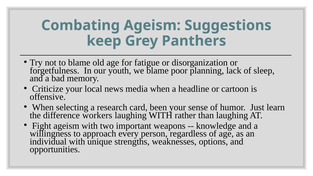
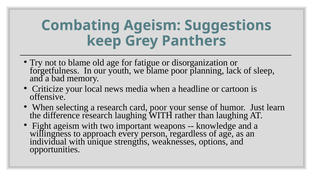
card been: been -> poor (158, 107)
difference workers: workers -> research (97, 115)
